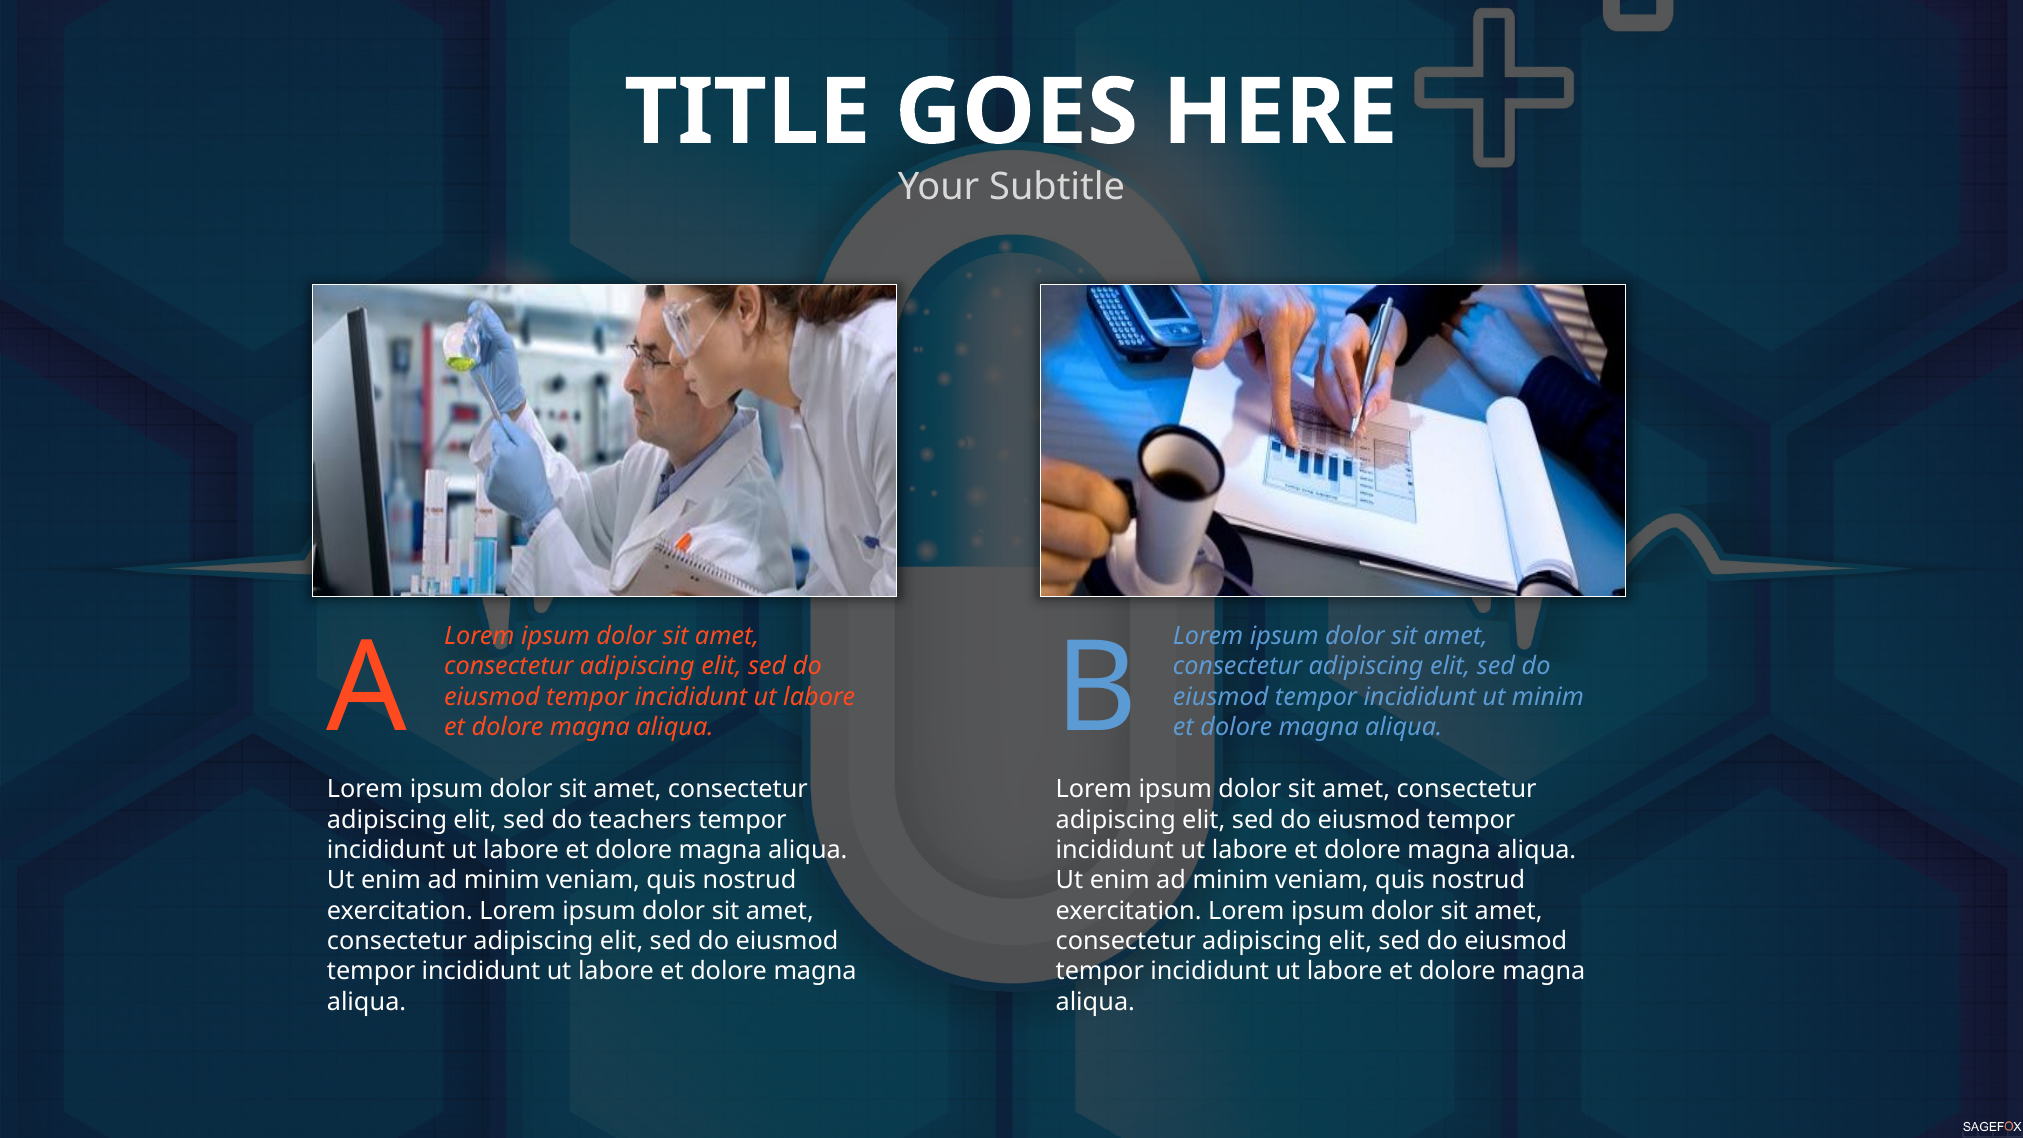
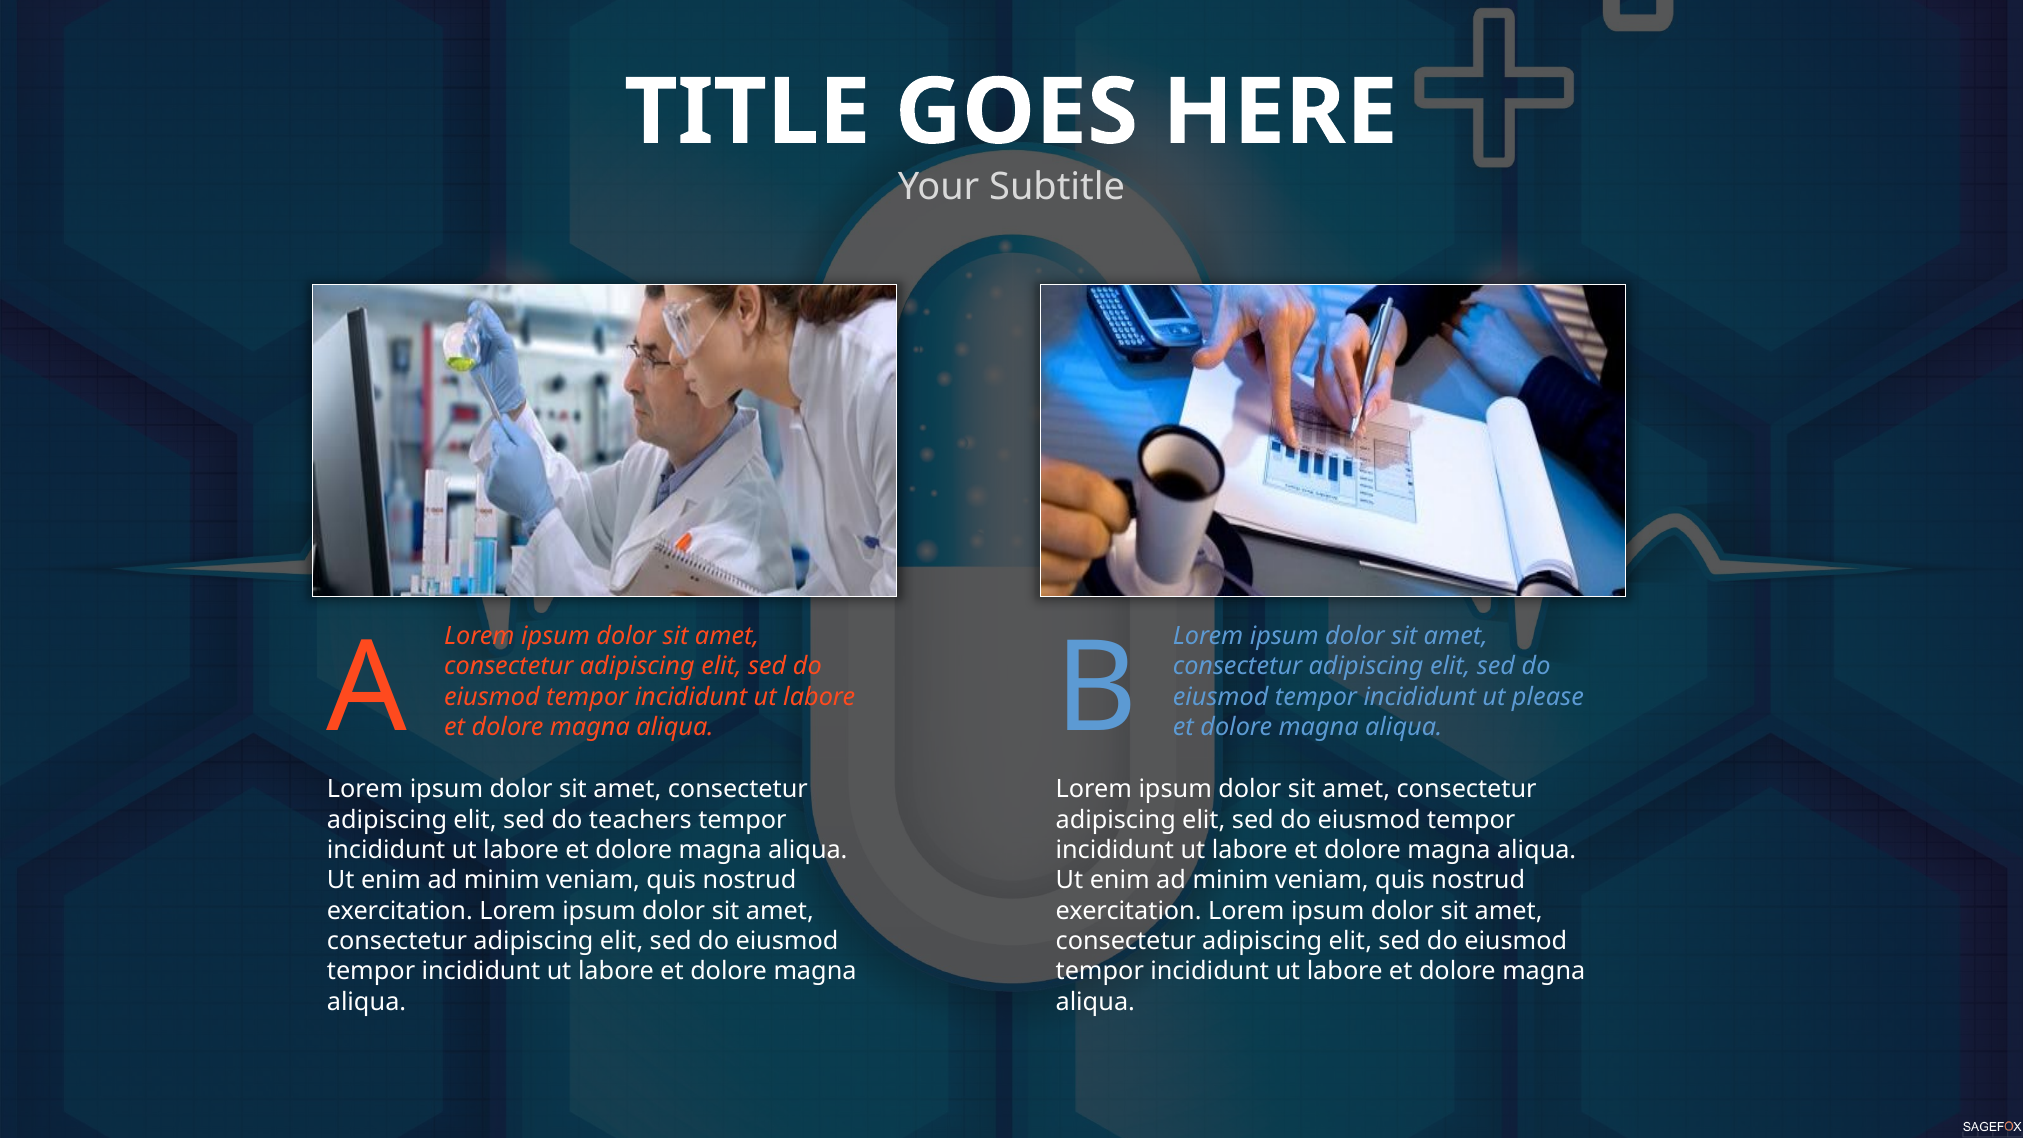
ut minim: minim -> please (1548, 697)
